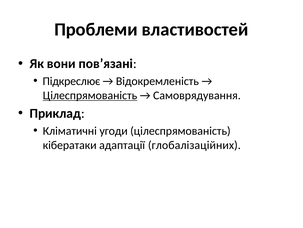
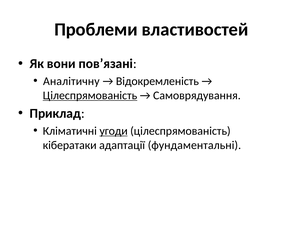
Підкреслює: Підкреслює -> Аналітичну (71, 81)
угоди underline: none -> present (114, 130)
глобалізаційних: глобалізаційних -> фундаментальні (194, 145)
